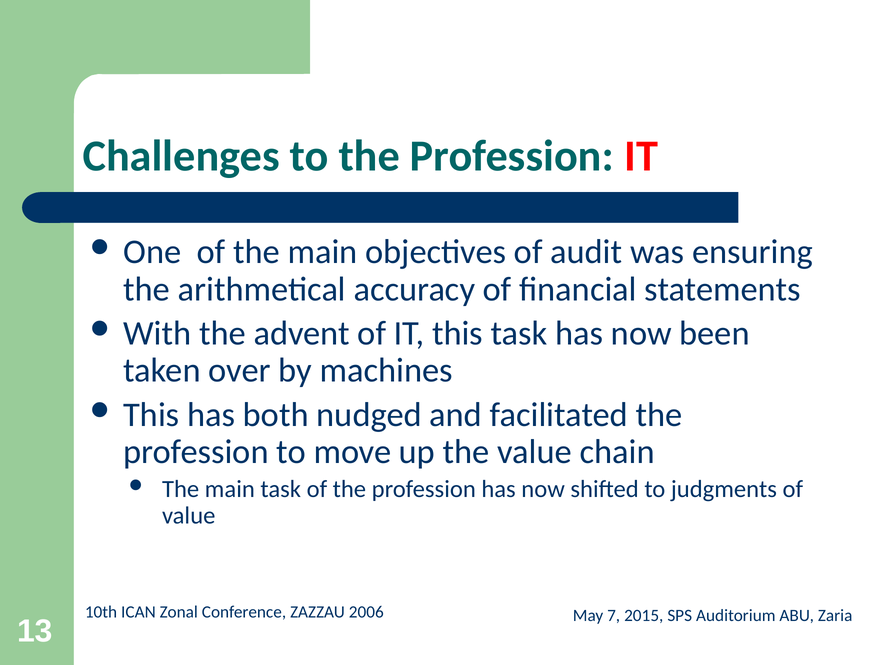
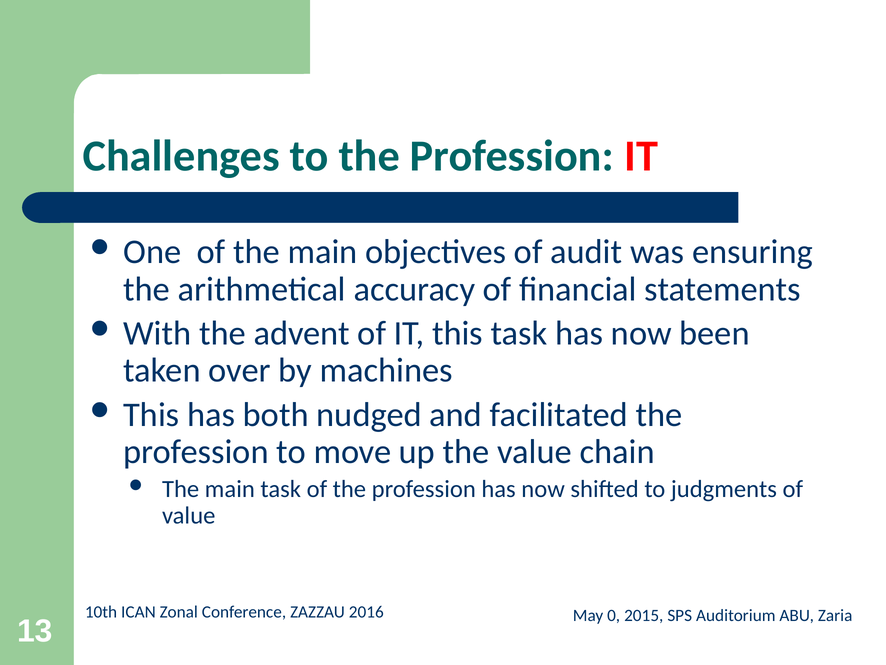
2006: 2006 -> 2016 (366, 612)
7: 7 -> 0 (614, 615)
